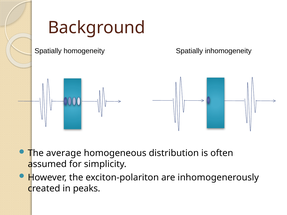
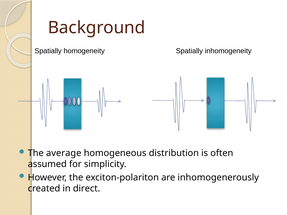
peaks: peaks -> direct (87, 189)
